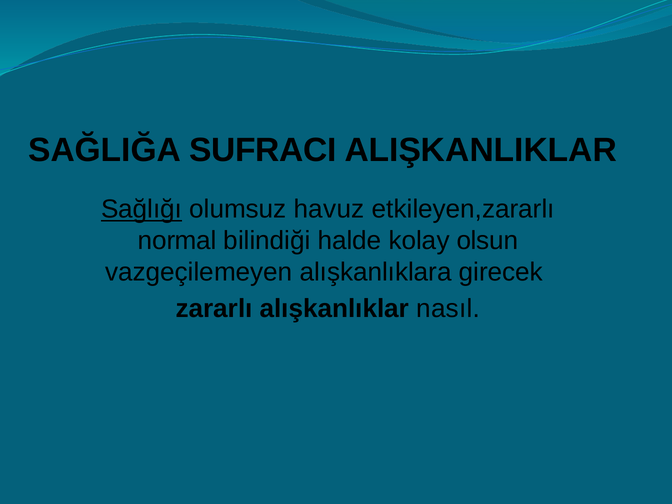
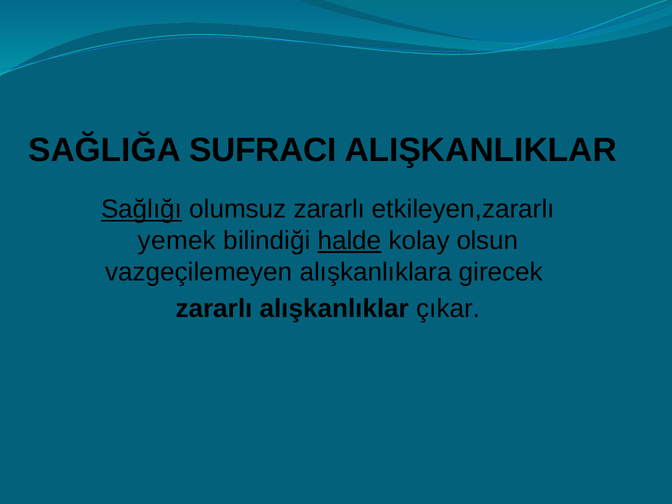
olumsuz havuz: havuz -> zararlı (329, 209)
normal: normal -> yemek (177, 241)
halde underline: none -> present (350, 241)
nasıl: nasıl -> çıkar (448, 309)
